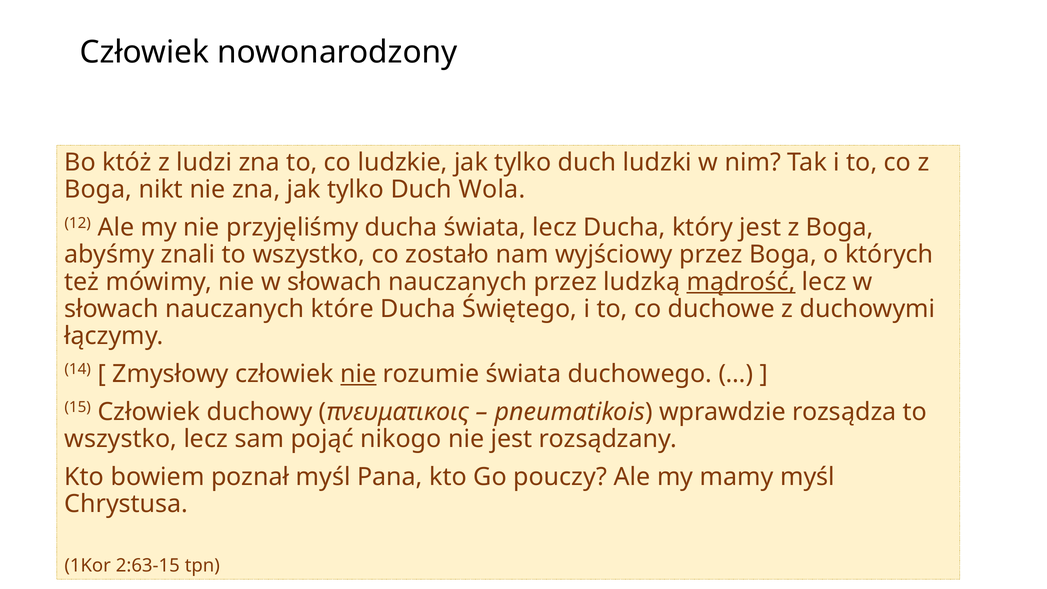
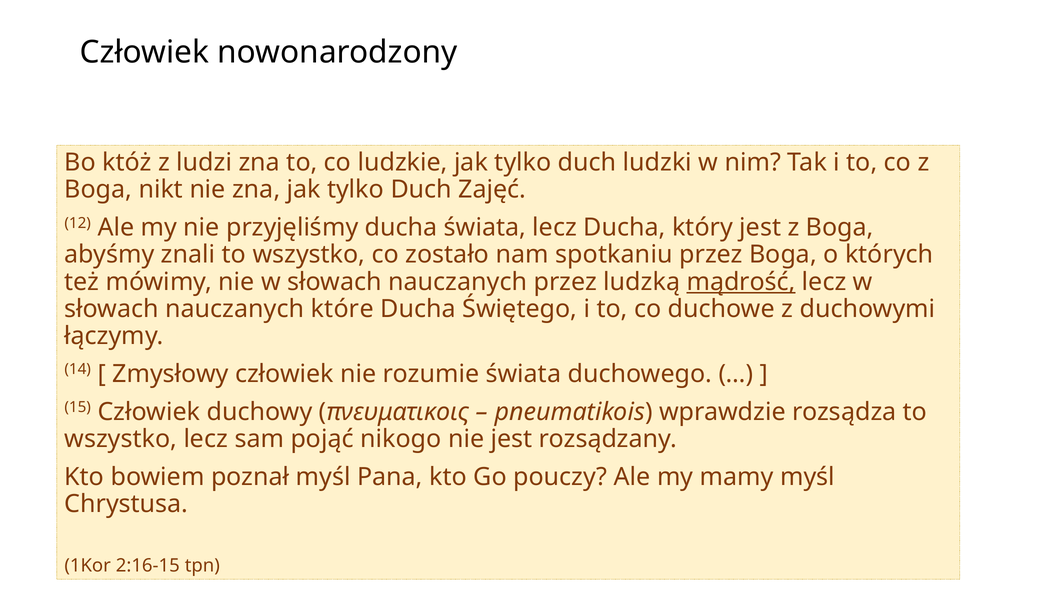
Wola: Wola -> Zajęć (492, 190)
wyjściowy: wyjściowy -> spotkaniu (614, 255)
nie underline: present -> none (358, 374)
2:63-15: 2:63-15 -> 2:16-15 (148, 566)
